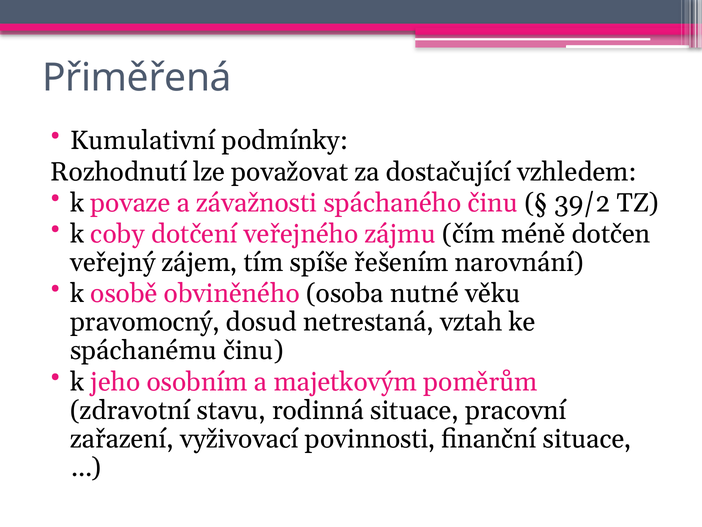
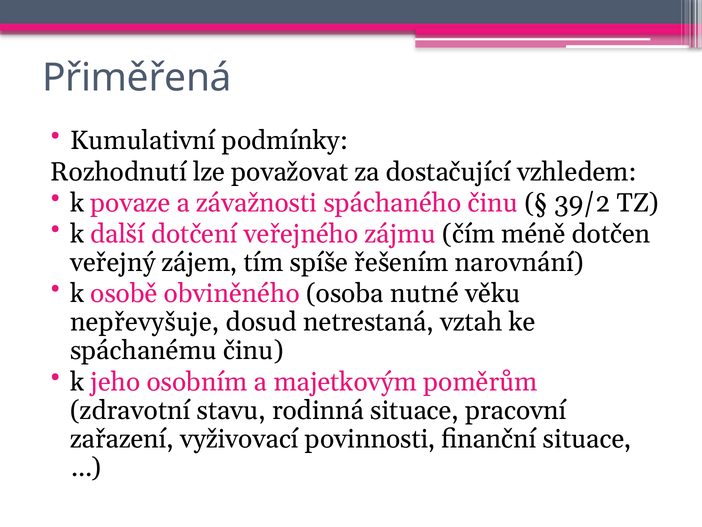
coby: coby -> další (118, 234)
pravomocný: pravomocný -> nepřevyšuje (145, 322)
